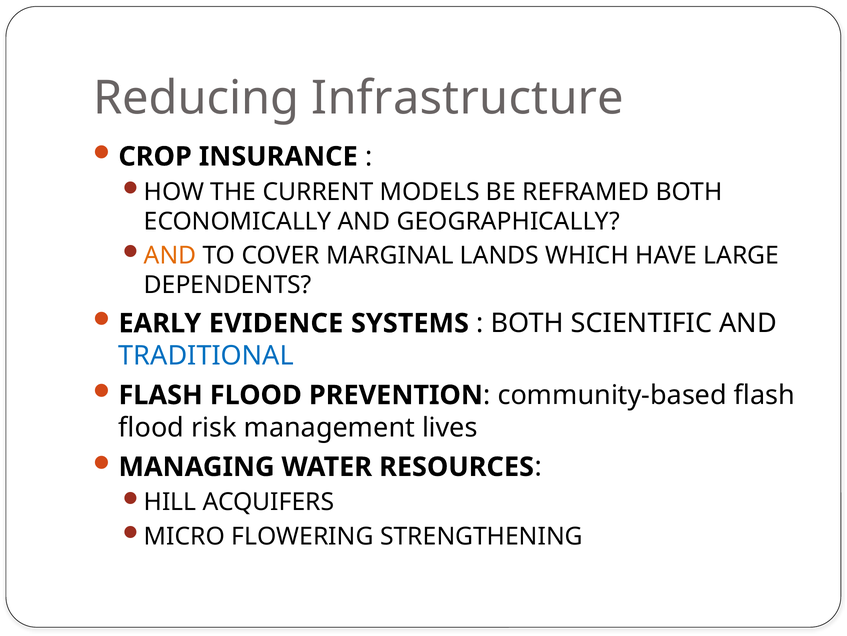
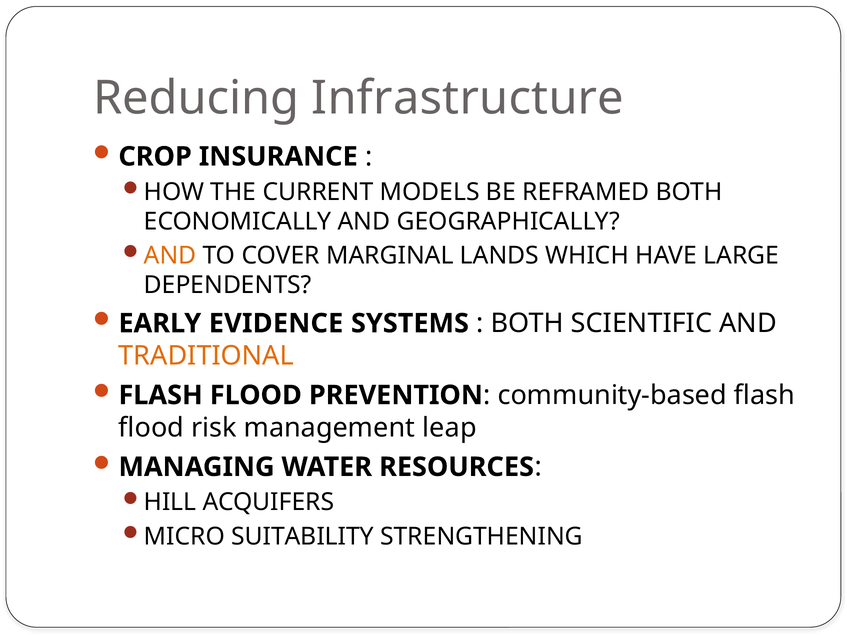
TRADITIONAL colour: blue -> orange (206, 355)
lives: lives -> leap (450, 427)
FLOWERING: FLOWERING -> SUITABILITY (302, 536)
